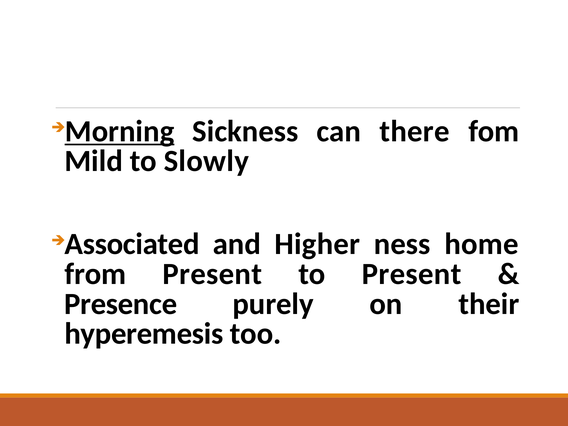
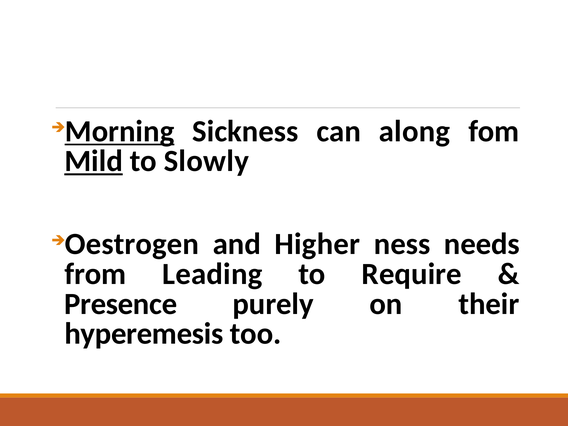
there: there -> along (415, 131)
Mild underline: none -> present (94, 161)
Associated: Associated -> Oestrogen (132, 244)
home: home -> needs (482, 244)
from Present: Present -> Leading (212, 274)
to Present: Present -> Require (412, 274)
